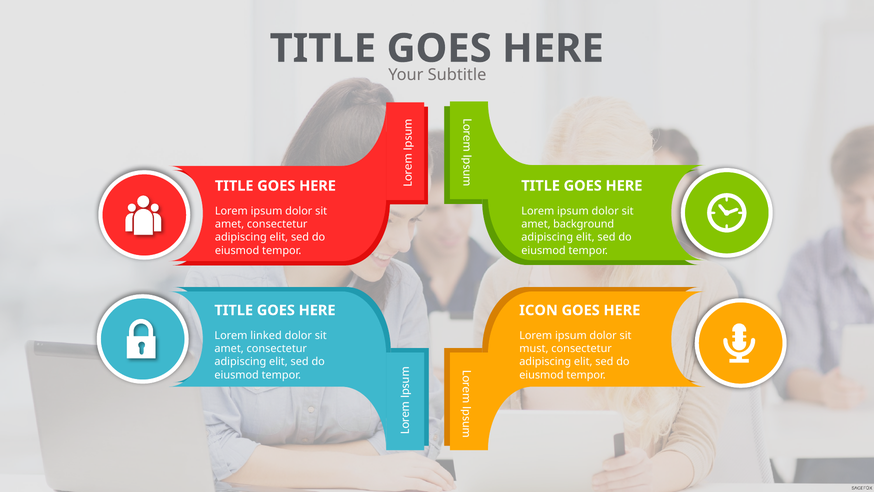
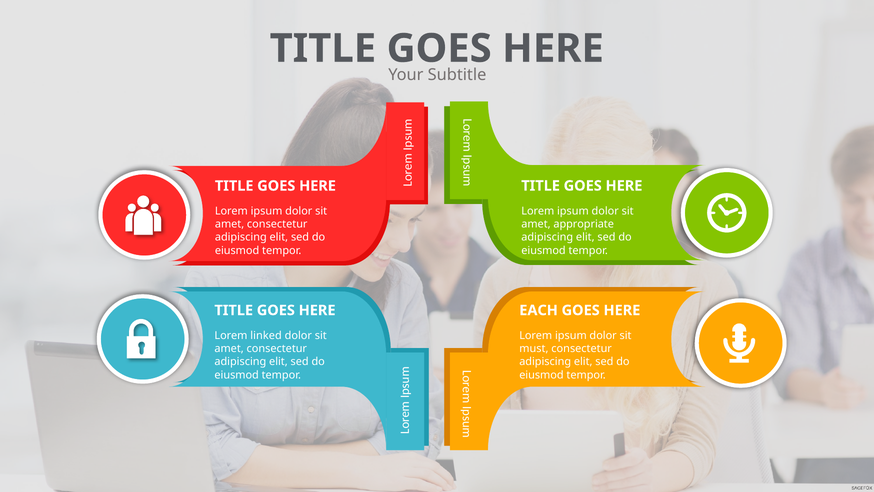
background: background -> appropriate (584, 224)
ICON: ICON -> EACH (539, 310)
